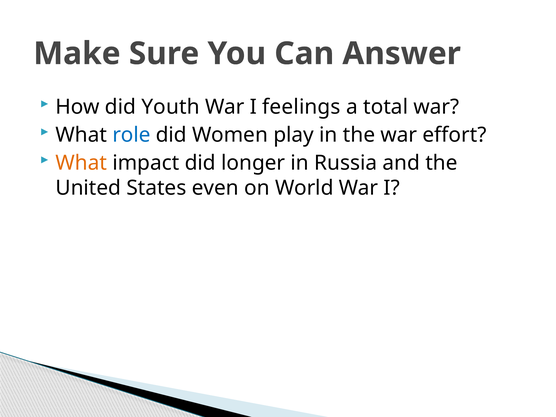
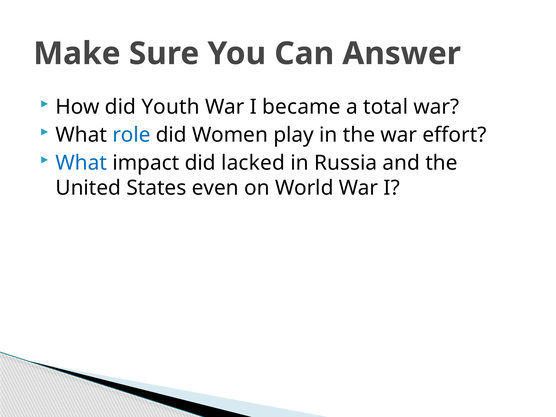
feelings: feelings -> became (301, 107)
What colour: orange -> blue (81, 163)
longer: longer -> lacked (253, 163)
